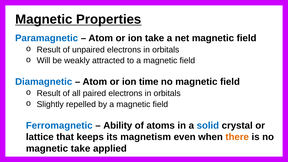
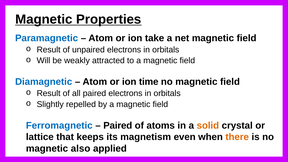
Ability: Ability -> Paired (118, 125)
solid colour: blue -> orange (208, 125)
magnetic take: take -> also (81, 149)
